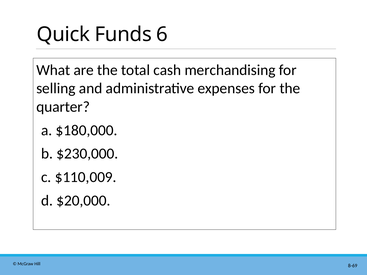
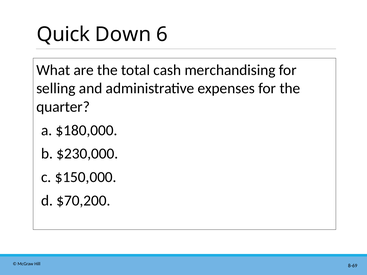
Funds: Funds -> Down (123, 35)
$110,009: $110,009 -> $150,000 (86, 177)
$20,000: $20,000 -> $70,200 (83, 201)
